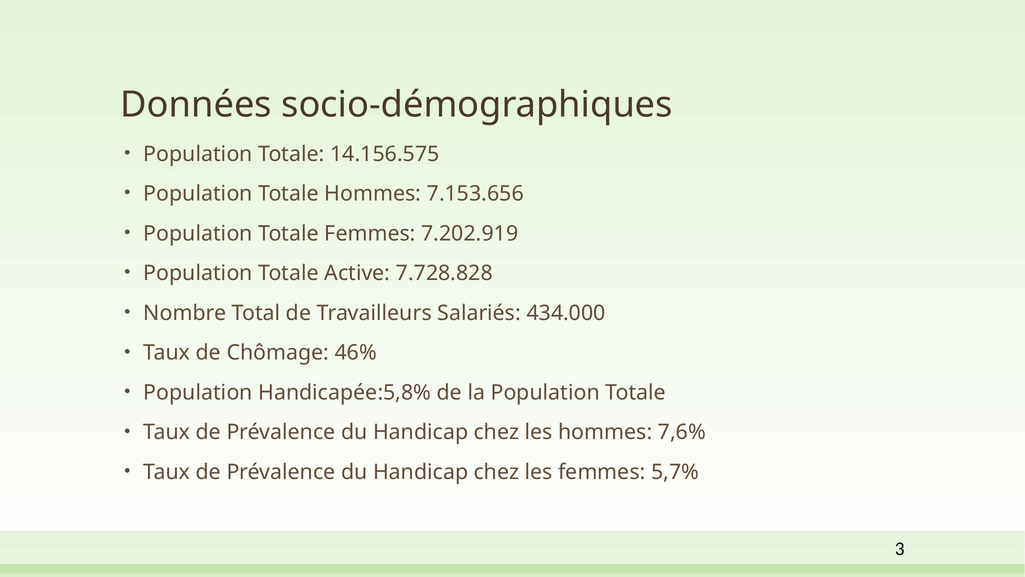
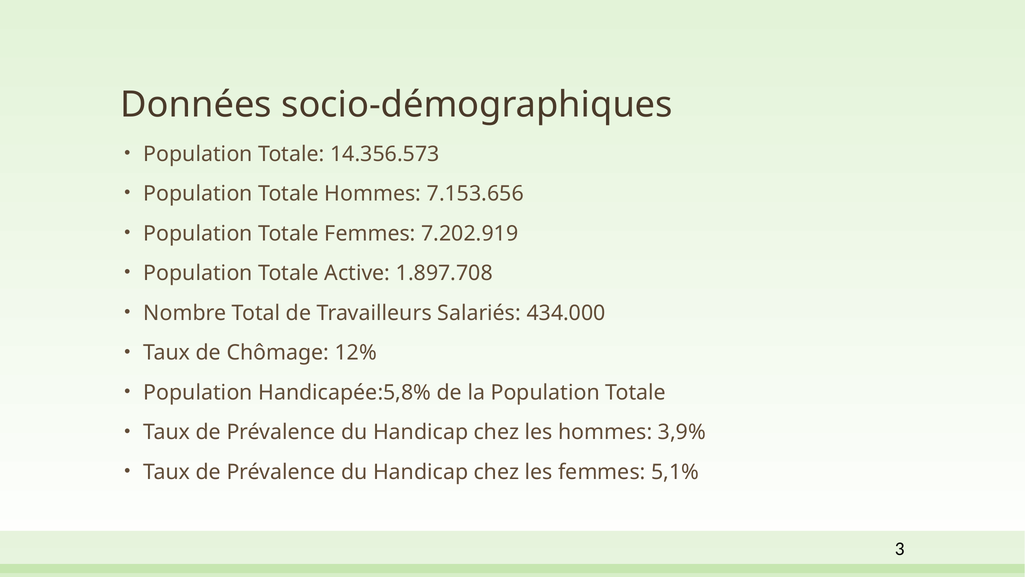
14.156.575: 14.156.575 -> 14.356.573 (385, 154)
7.728.828: 7.728.828 -> 1.897.708 (444, 273)
46%: 46% -> 12% (356, 353)
7,6%: 7,6% -> 3,9% (682, 432)
5,7%: 5,7% -> 5,1% (675, 472)
